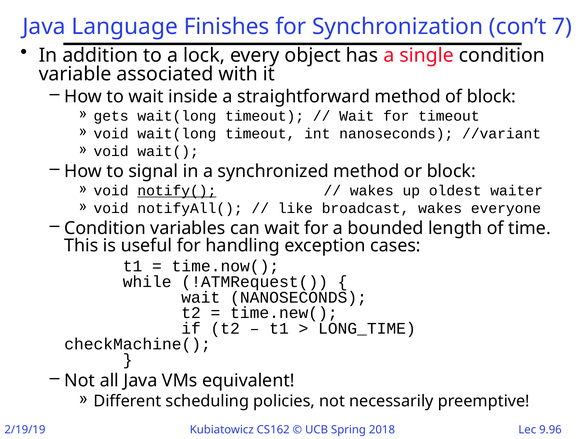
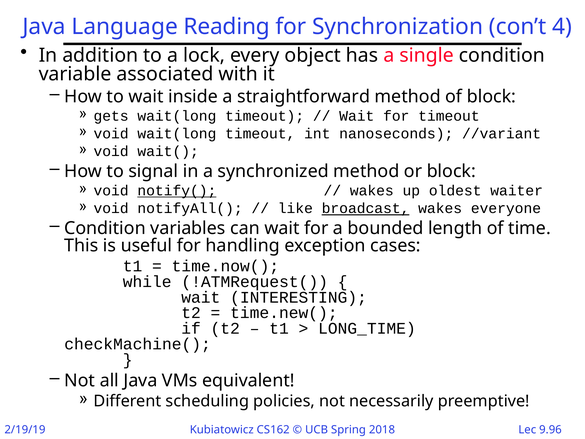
Finishes: Finishes -> Reading (227, 27)
7: 7 -> 4 (562, 27)
broadcast underline: none -> present (366, 208)
wait NANOSECONDS: NANOSECONDS -> INTERESTING (299, 297)
